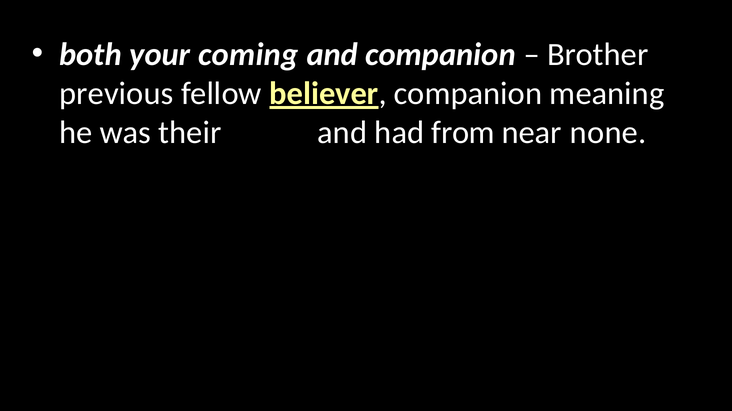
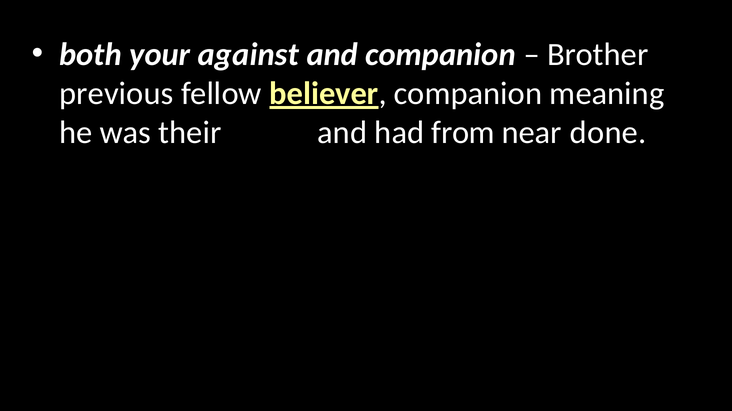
coming: coming -> against (248, 54)
none: none -> done (608, 133)
